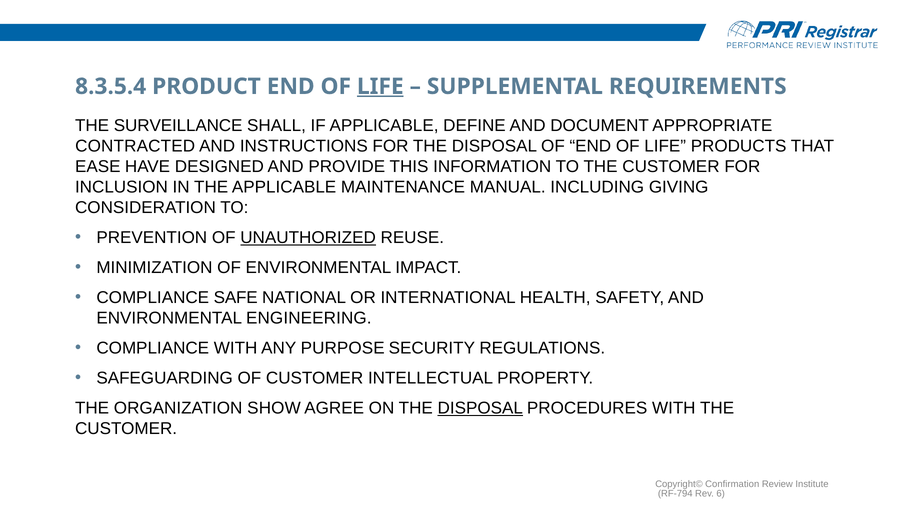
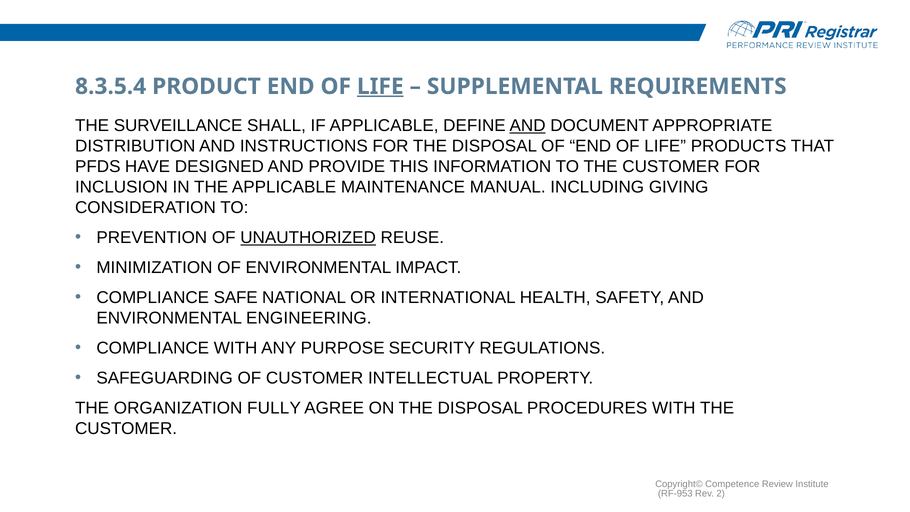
AND underline: none -> present (528, 126)
CONTRACTED: CONTRACTED -> DISTRIBUTION (135, 146)
EASE: EASE -> PFDS (98, 167)
SHOW: SHOW -> FULLY (274, 408)
DISPOSAL underline: present -> none (480, 408)
Confirmation: Confirmation -> Competence (732, 484)
RF-794: RF-794 -> RF-953 (675, 493)
6: 6 -> 2 (721, 493)
